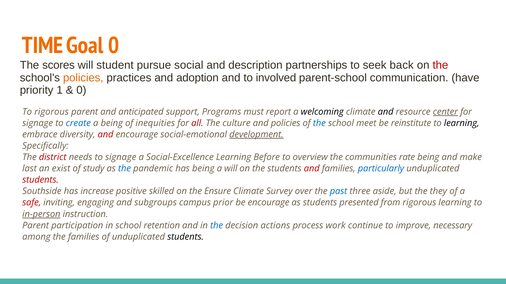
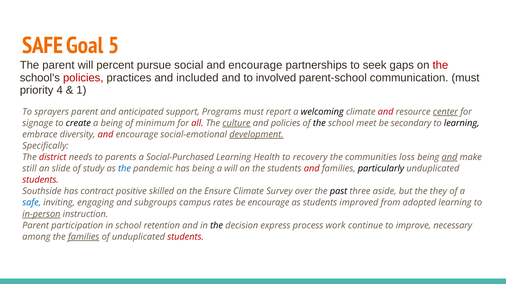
TIME: TIME -> SAFE (43, 46)
Goal 0: 0 -> 5 (114, 46)
The scores: scores -> parent (58, 65)
student: student -> percent (115, 65)
description: description -> encourage (255, 65)
back: back -> gaps (402, 65)
policies colour: orange -> red (83, 78)
adoption: adoption -> included (197, 78)
communication have: have -> must (465, 78)
1: 1 -> 4 (60, 90)
0: 0 -> 1 (81, 90)
To rigorous: rigorous -> sprayers (52, 112)
and colour: black -> red (386, 112)
create colour: blue -> black (78, 123)
inequities: inequities -> minimum (155, 123)
culture underline: none -> present (236, 123)
the colour: blue -> black (319, 123)
reinstitute: reinstitute -> secondary (411, 123)
to signage: signage -> parents (121, 158)
Social-Excellence: Social-Excellence -> Social-Purchased (180, 158)
Before: Before -> Health (267, 158)
overview: overview -> recovery (310, 158)
rate: rate -> loss (407, 158)
and underline: none -> present (450, 158)
last: last -> still (30, 169)
exist: exist -> slide (61, 169)
particularly colour: blue -> black (381, 169)
increase: increase -> contract (97, 192)
past colour: blue -> black (339, 192)
safe colour: red -> blue (32, 203)
prior: prior -> rates (223, 203)
presented: presented -> improved (359, 203)
from rigorous: rigorous -> adopted (419, 203)
the colour: blue -> black (217, 226)
actions: actions -> express (275, 226)
families underline: none -> present (84, 237)
students colour: black -> red (186, 237)
